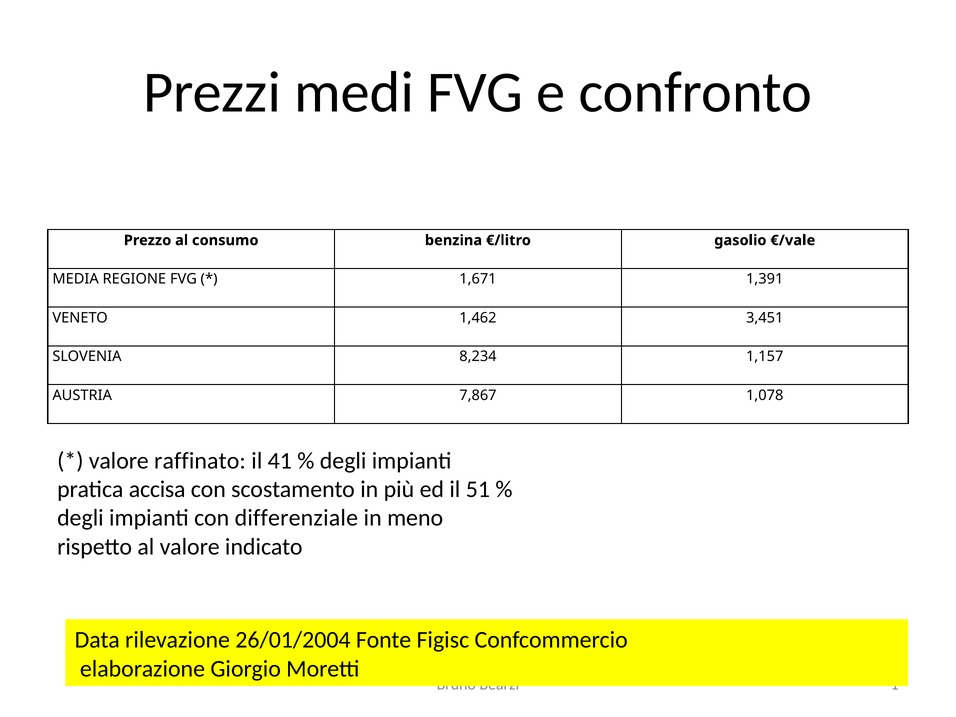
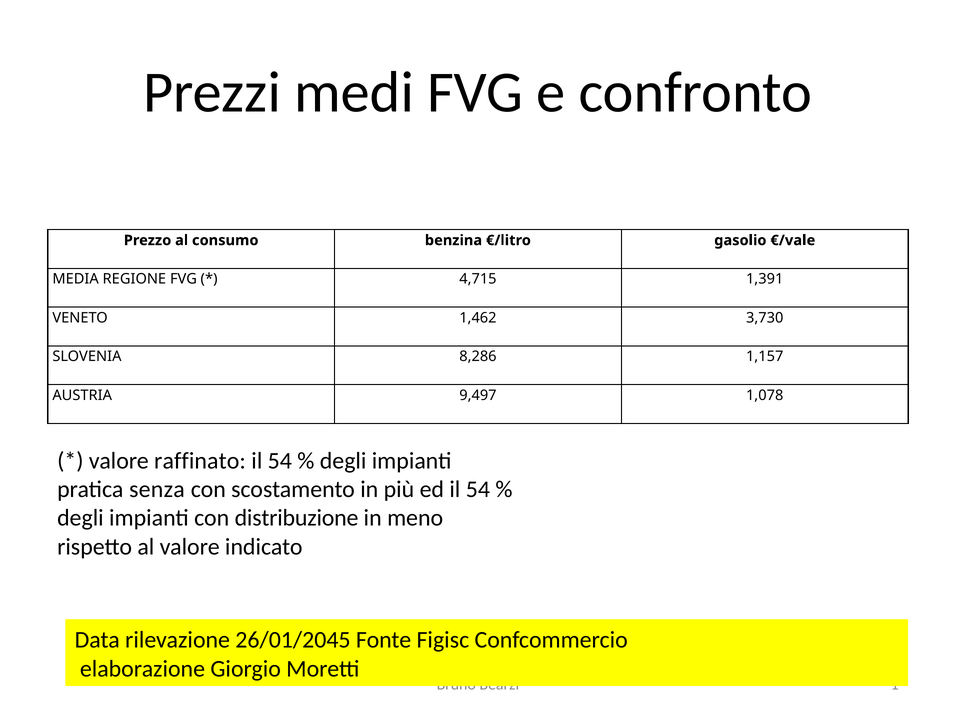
1,671: 1,671 -> 4,715 (478, 279)
3,451: 3,451 -> 3,730 (765, 318)
8,234: 8,234 -> 8,286 (478, 357)
7,867: 7,867 -> 9,497 (478, 395)
41: 41 -> 54 (280, 461)
accisa: accisa -> senza (157, 489)
ed il 51: 51 -> 54 (478, 489)
differenziale: differenziale -> distribuzione (297, 518)
26/01/2004: 26/01/2004 -> 26/01/2045 (293, 640)
